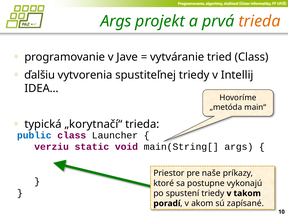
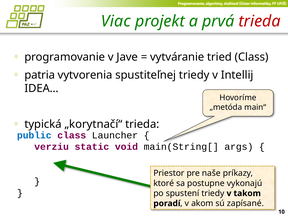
Args: Args -> Viac (116, 21)
trieda colour: orange -> red (259, 21)
ďalšiu: ďalšiu -> patria (40, 75)
